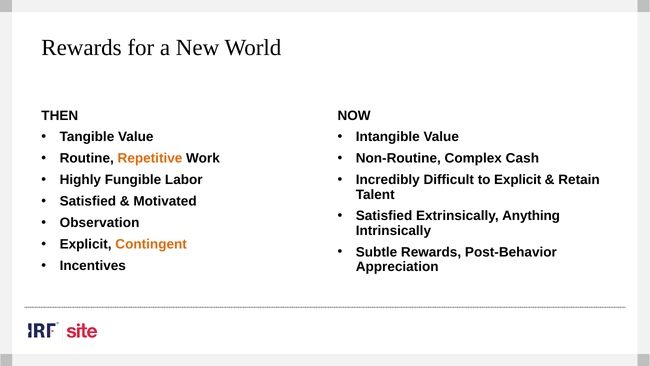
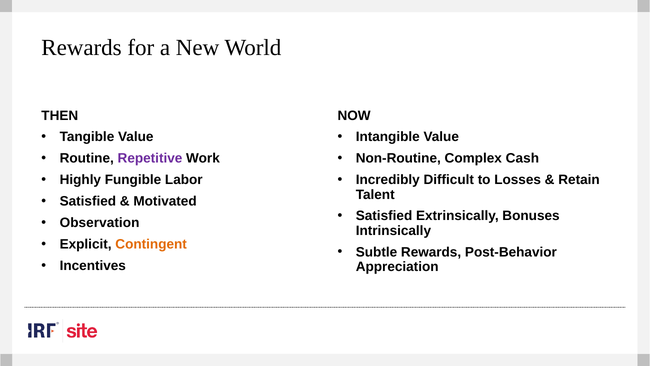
Repetitive colour: orange -> purple (150, 158)
to Explicit: Explicit -> Losses (518, 180)
Anything: Anything -> Bonuses (531, 216)
